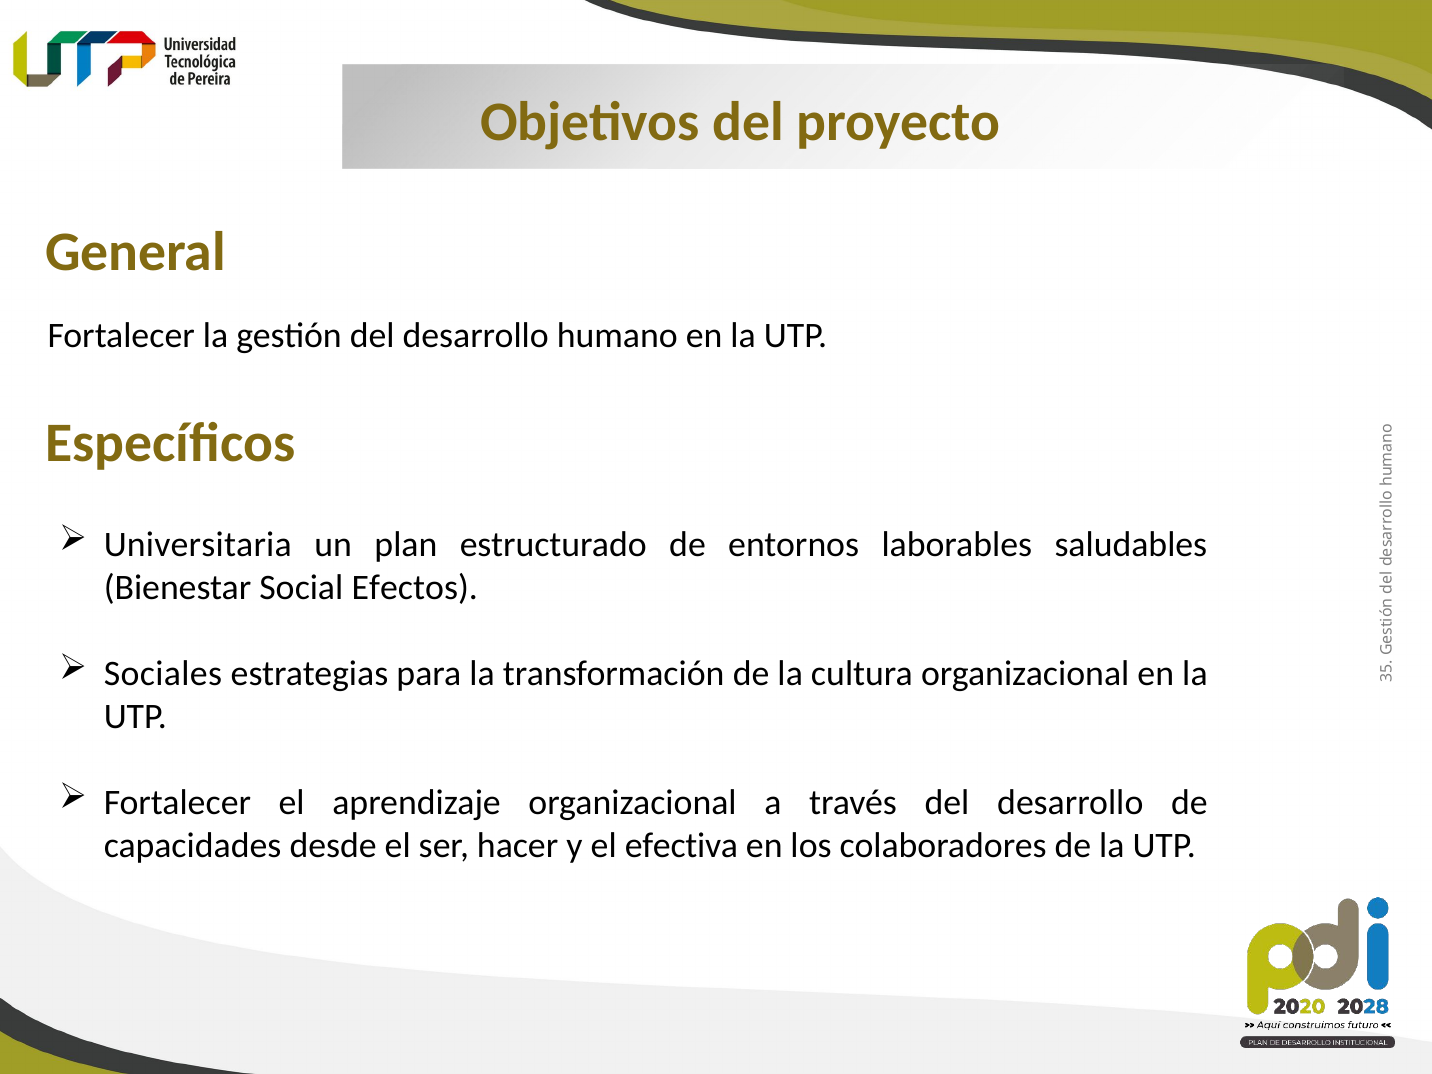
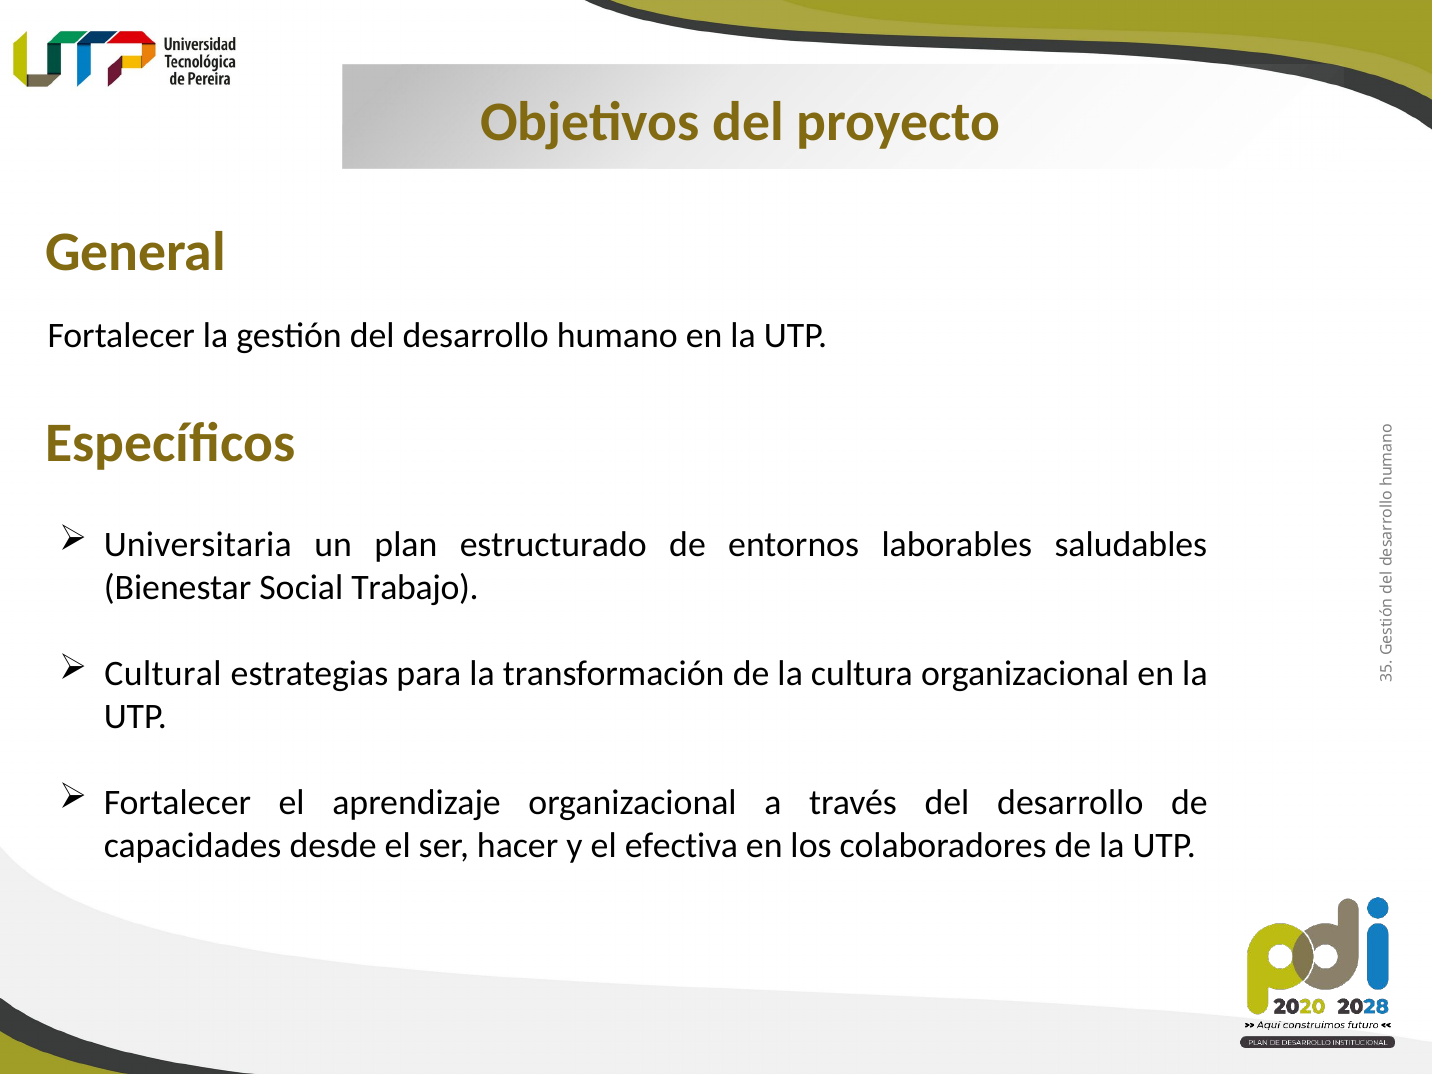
Efectos: Efectos -> Trabajo (415, 588)
Sociales: Sociales -> Cultural (163, 674)
